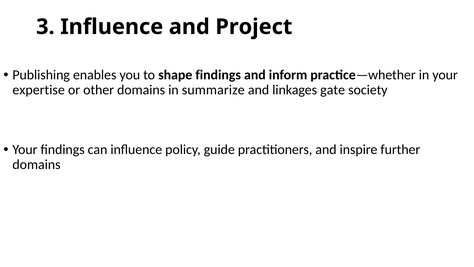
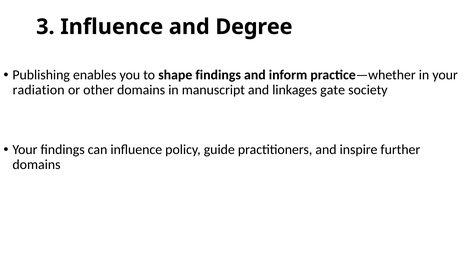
Project: Project -> Degree (254, 27)
expertise: expertise -> radiation (39, 90)
summarize: summarize -> manuscript (213, 90)
